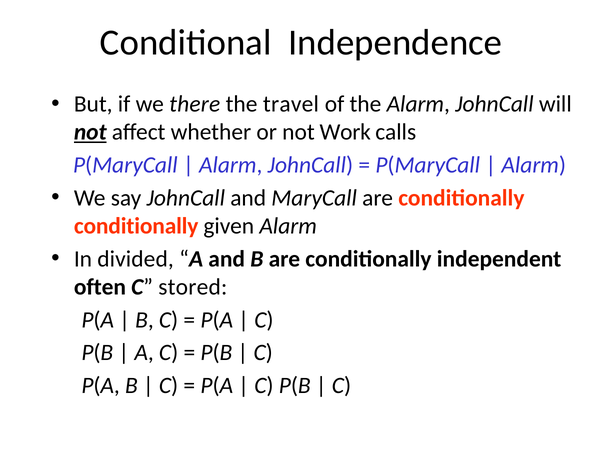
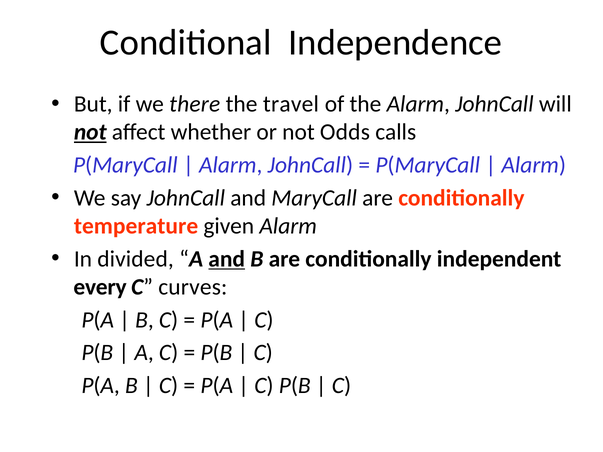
Work: Work -> Odds (345, 132)
conditionally: conditionally -> temperature (136, 226)
and underline: none -> present (227, 259)
often: often -> every (100, 287)
stored: stored -> curves (193, 287)
